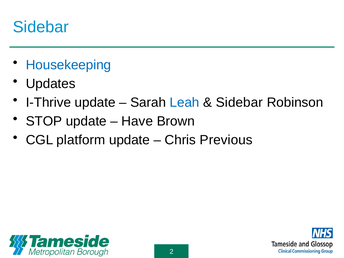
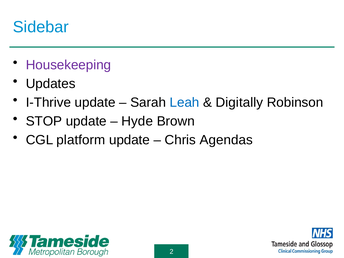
Housekeeping colour: blue -> purple (68, 65)
Sidebar: Sidebar -> Digitally (239, 102)
Have: Have -> Hyde (137, 121)
Previous: Previous -> Agendas (226, 140)
